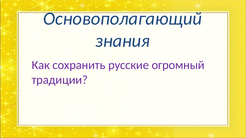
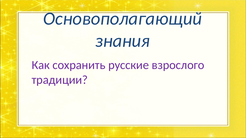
огромный: огромный -> взрослого (178, 65)
